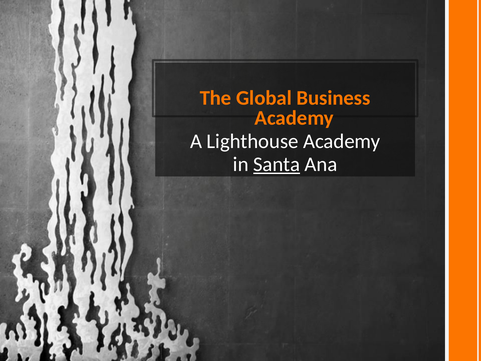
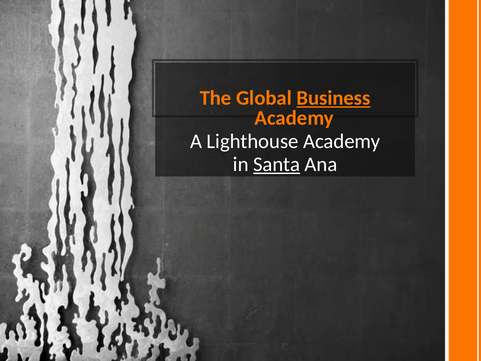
Business underline: none -> present (333, 98)
